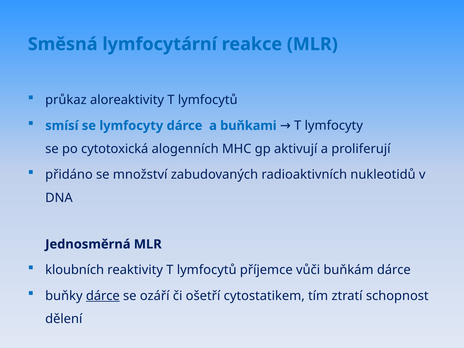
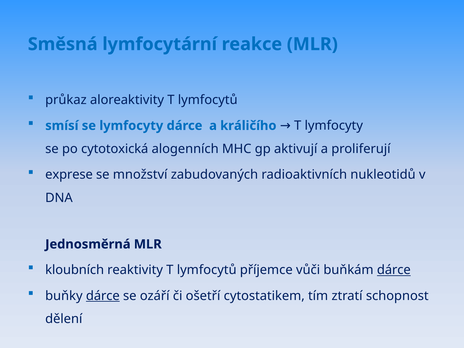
buňkami: buňkami -> králičího (248, 126)
přidáno: přidáno -> exprese (69, 175)
dárce underline: none -> present (394, 270)
